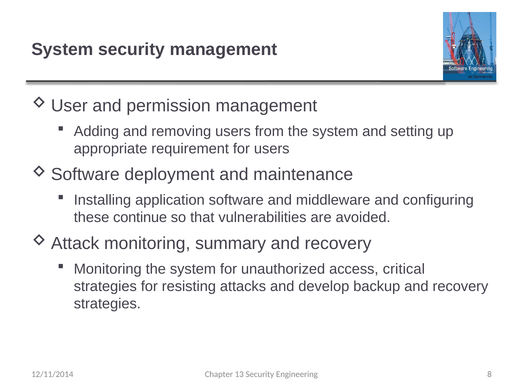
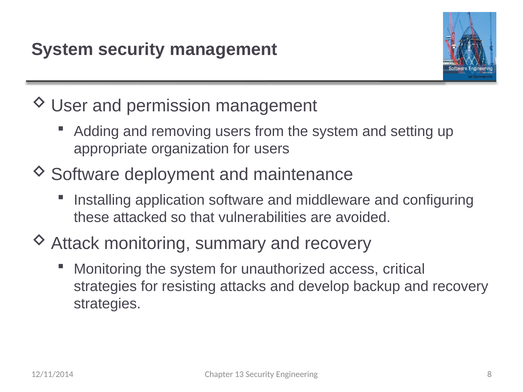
requirement: requirement -> organization (190, 149)
continue: continue -> attacked (140, 218)
